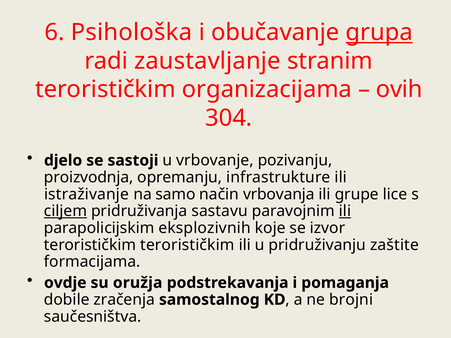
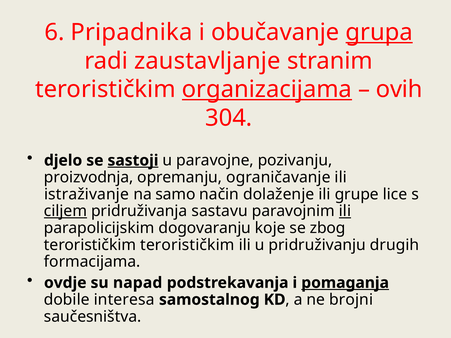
Psihološka: Psihološka -> Pripadnika (132, 32)
organizacijama underline: none -> present (267, 90)
sastoji underline: none -> present (133, 161)
vrbovanje: vrbovanje -> paravojne (215, 161)
infrastrukture: infrastrukture -> ograničavanje (278, 177)
vrbovanja: vrbovanja -> dolaženje (279, 194)
eksplozivnih: eksplozivnih -> dogovaranju (205, 228)
izvor: izvor -> zbog (328, 228)
zaštite: zaštite -> drugih (395, 245)
oružja: oružja -> napad (138, 283)
pomaganja underline: none -> present (345, 283)
zračenja: zračenja -> interesa (124, 300)
